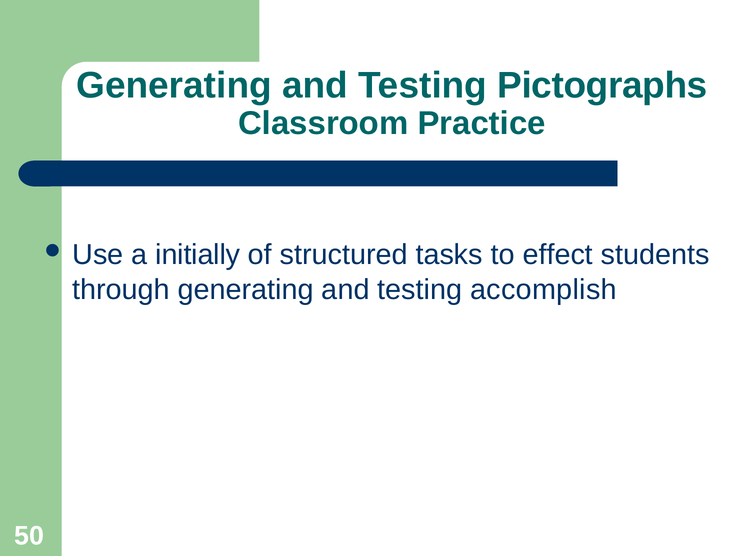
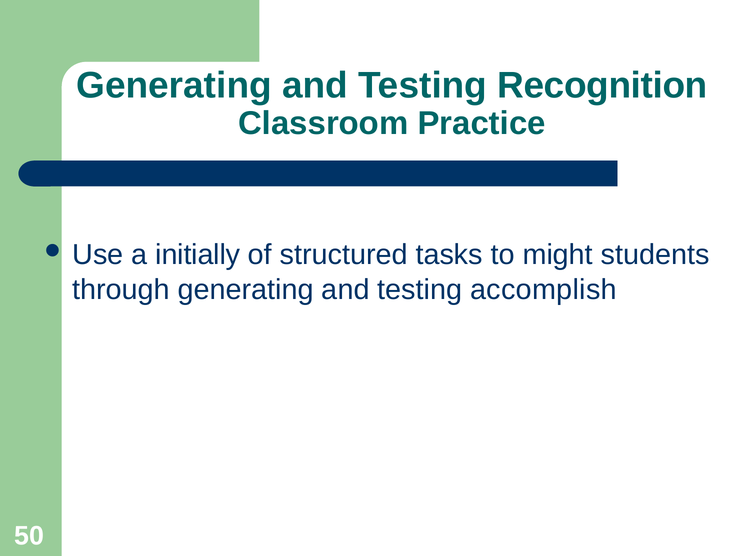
Pictographs: Pictographs -> Recognition (602, 85)
effect: effect -> might (558, 255)
